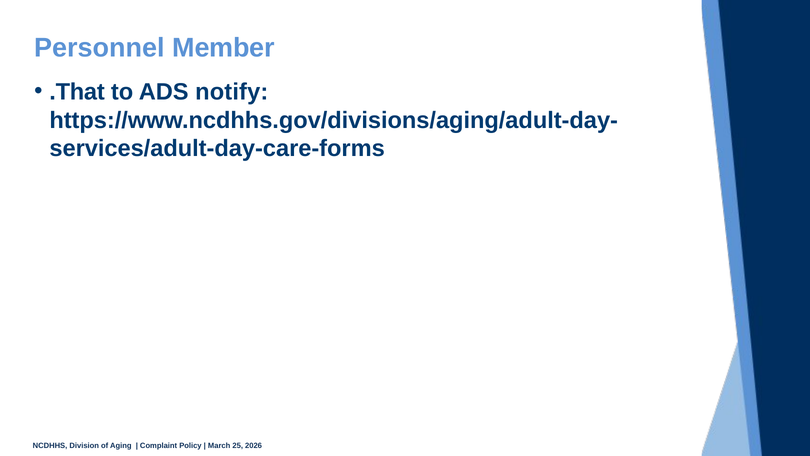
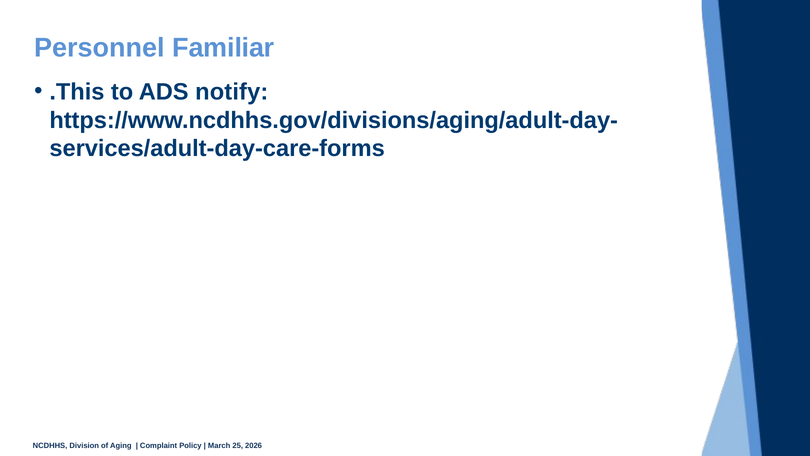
Member: Member -> Familiar (223, 48)
.That: .That -> .This (77, 92)
